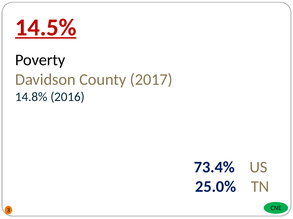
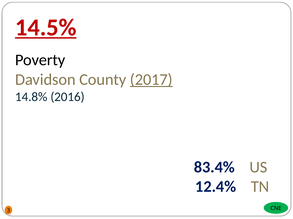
2017 underline: none -> present (151, 80)
73.4%: 73.4% -> 83.4% (214, 168)
25.0%: 25.0% -> 12.4% (216, 187)
